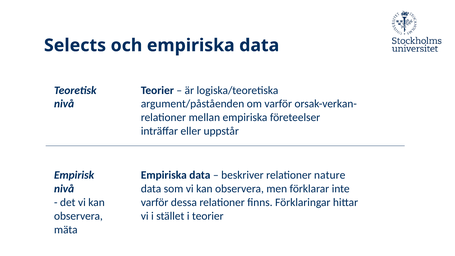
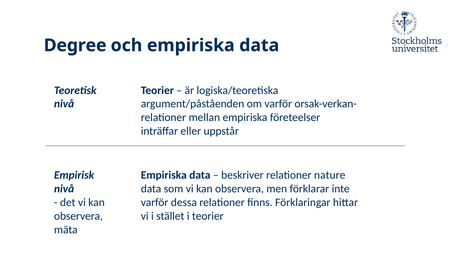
Selects: Selects -> Degree (75, 45)
